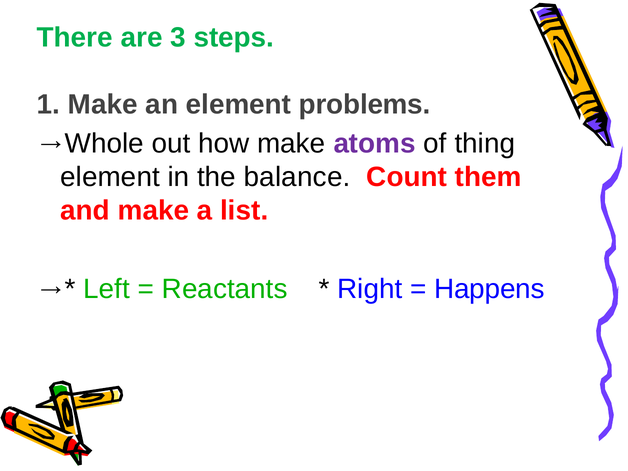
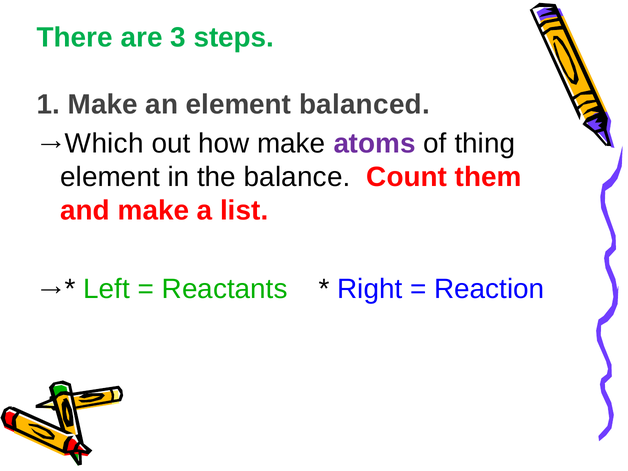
problems: problems -> balanced (364, 105)
Whole: Whole -> Which (104, 144)
Happens: Happens -> Reaction (489, 289)
